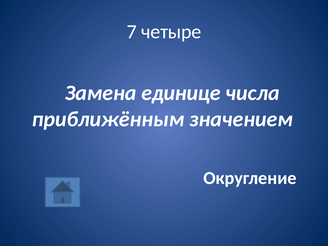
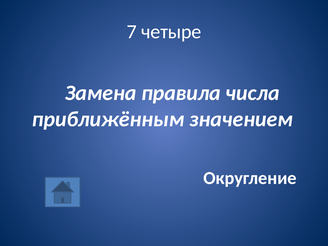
единице: единице -> правила (181, 93)
